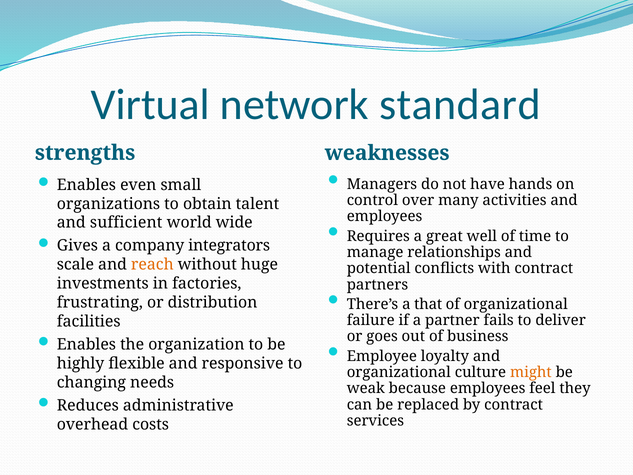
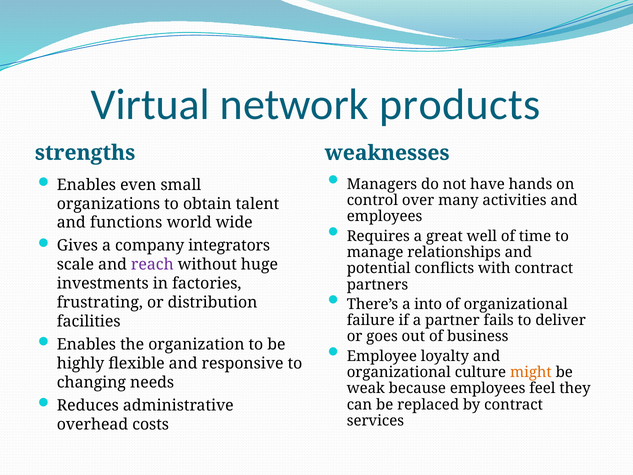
standard: standard -> products (460, 105)
sufficient: sufficient -> functions (126, 223)
reach colour: orange -> purple (152, 265)
that: that -> into (428, 304)
